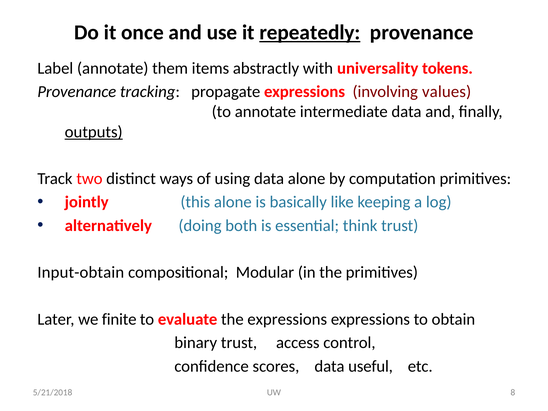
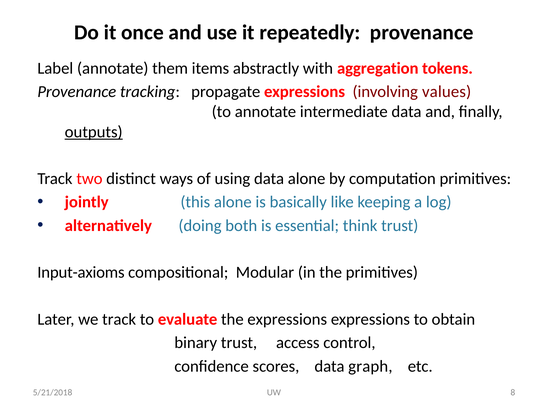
repeatedly underline: present -> none (310, 33)
universality: universality -> aggregation (378, 68)
Input-obtain: Input-obtain -> Input-axioms (81, 272)
we finite: finite -> track (119, 319)
useful: useful -> graph (370, 366)
